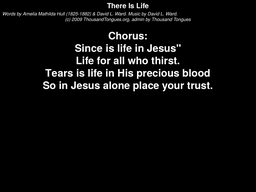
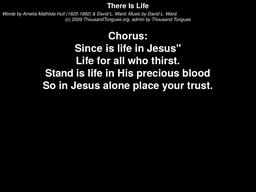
Tears: Tears -> Stand (59, 73)
